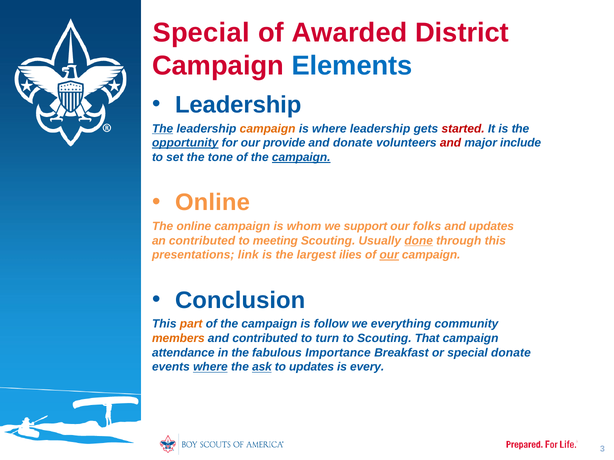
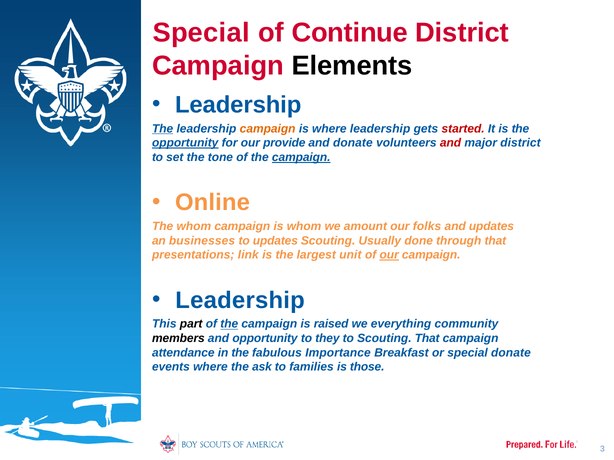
Awarded: Awarded -> Continue (350, 33)
Elements colour: blue -> black (352, 66)
major include: include -> district (520, 143)
The online: online -> whom (194, 227)
support: support -> amount (365, 227)
an contributed: contributed -> businesses (202, 241)
to meeting: meeting -> updates (275, 241)
done underline: present -> none (419, 241)
through this: this -> that (495, 241)
ilies: ilies -> unit (350, 255)
Conclusion: Conclusion -> Leadership (240, 301)
part colour: orange -> black (191, 324)
the underline: none -> present (229, 324)
follow: follow -> raised (331, 324)
members colour: orange -> black (178, 339)
and contributed: contributed -> opportunity (265, 339)
turn: turn -> they (327, 339)
where underline: present -> none (210, 367)
ask underline: present -> none (262, 367)
to updates: updates -> families (312, 367)
every: every -> those (367, 367)
